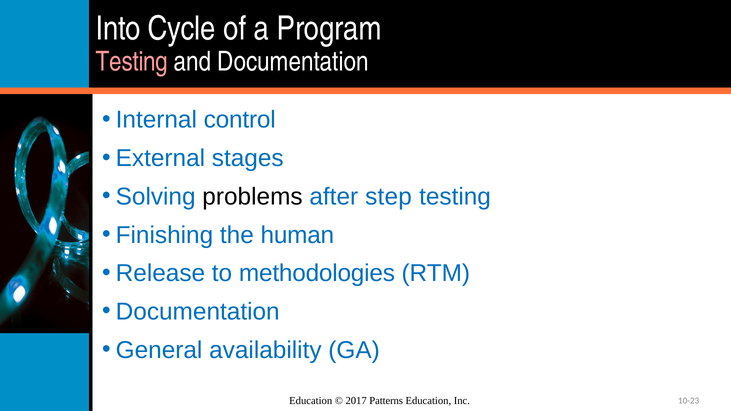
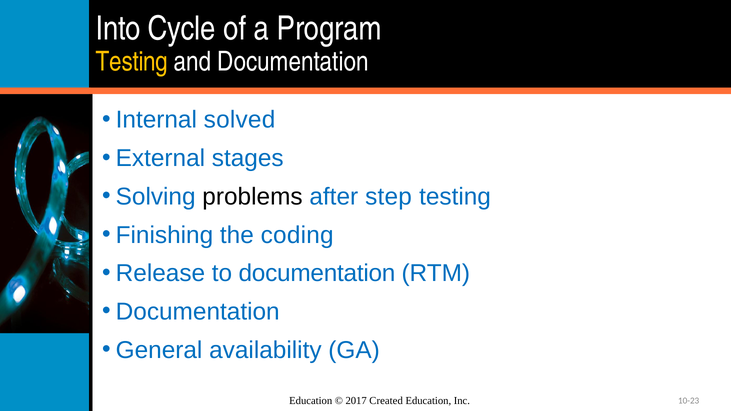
Testing colour: pink -> yellow (132, 62)
control: control -> solved (240, 120)
human: human -> coding (297, 235)
to methodologies: methodologies -> documentation (317, 273)
Patterns: Patterns -> Created (386, 401)
